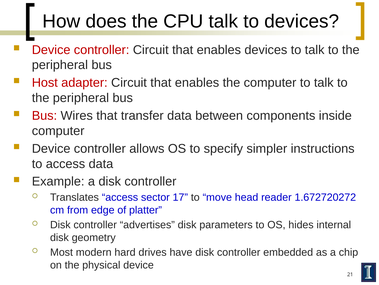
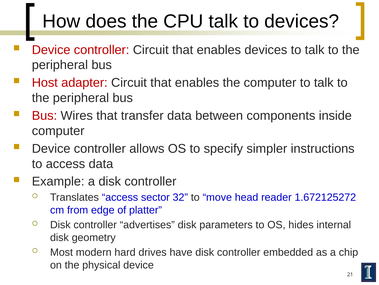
17: 17 -> 32 (180, 197)
1.672720272: 1.672720272 -> 1.672125272 (325, 197)
